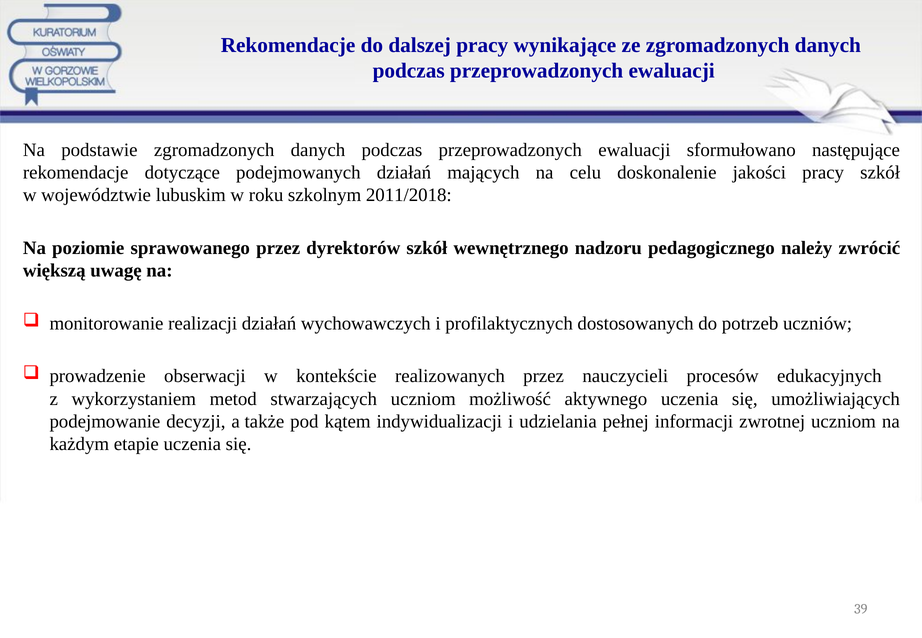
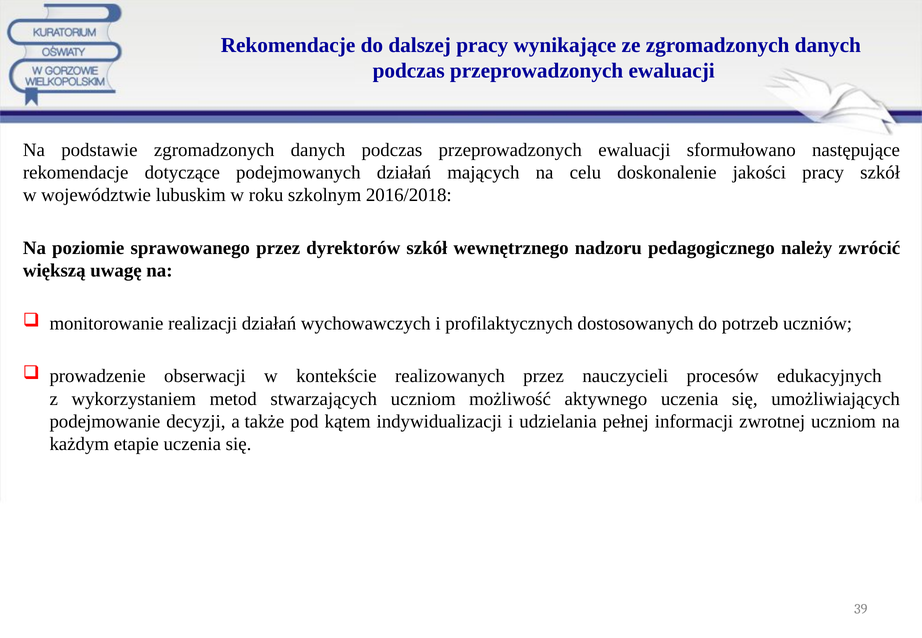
2011/2018: 2011/2018 -> 2016/2018 (409, 195)
